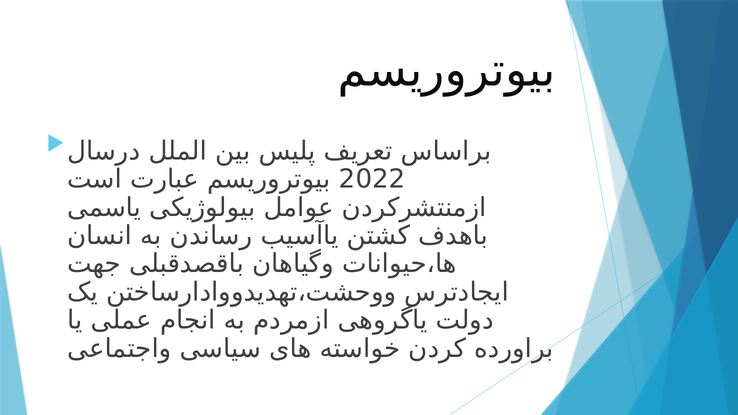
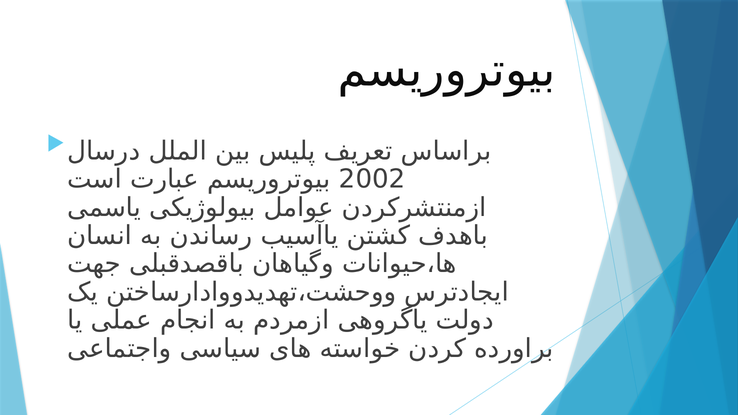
2022: 2022 -> 2002 (372, 179)
